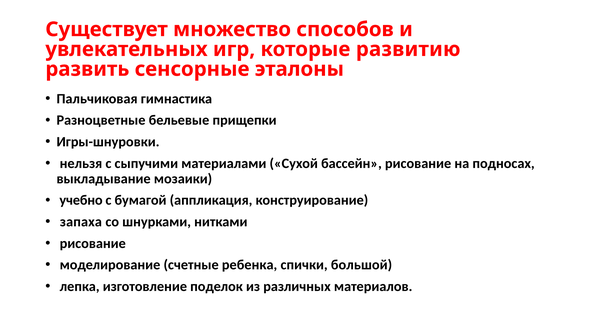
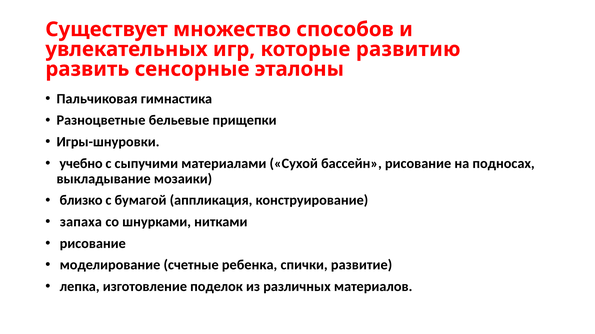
нельзя: нельзя -> учебно (81, 164)
учебно: учебно -> близко (81, 201)
большой: большой -> развитие (362, 265)
